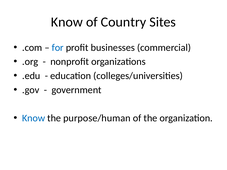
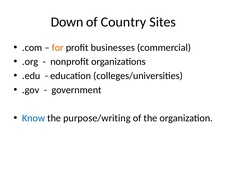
Know: Know -> Down (67, 22)
for colour: blue -> orange (58, 48)
purpose/human: purpose/human -> purpose/writing (97, 118)
